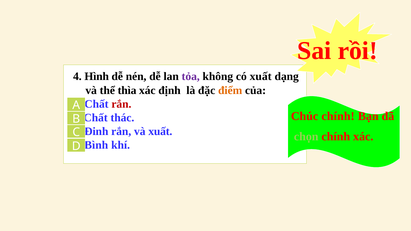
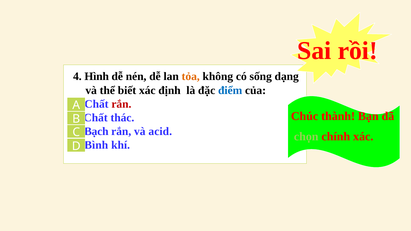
tỏa colour: purple -> orange (191, 77)
có xuất: xuất -> sống (261, 77)
thìa: thìa -> biết (127, 90)
điểm colour: orange -> blue (230, 90)
Chúc chính: chính -> thành (338, 116)
Đinh: Đinh -> Bạch (96, 131)
và xuất: xuất -> acid (160, 131)
